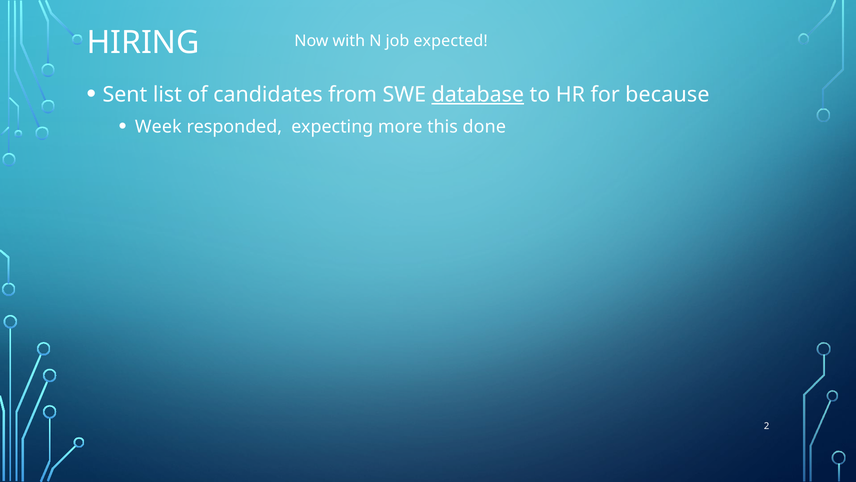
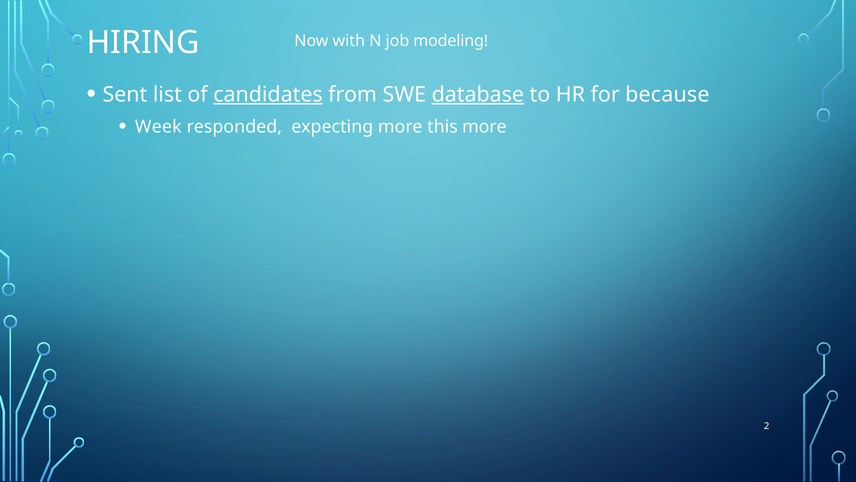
expected: expected -> modeling (451, 41)
candidates underline: none -> present (268, 94)
this done: done -> more (484, 127)
